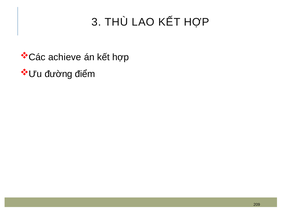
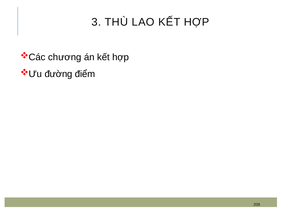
achieve: achieve -> chương (65, 57)
